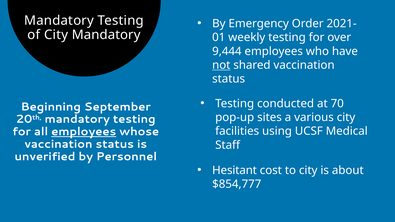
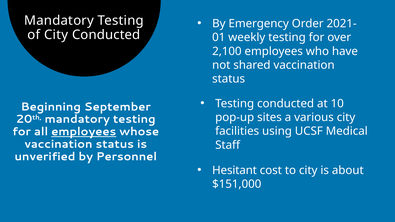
City Mandatory: Mandatory -> Conducted (106, 35)
9,444: 9,444 -> 2,100 (227, 51)
not underline: present -> none (221, 65)
70: 70 -> 10 (337, 104)
$854,777: $854,777 -> $151,000 (237, 184)
